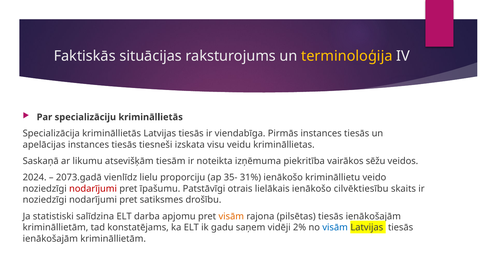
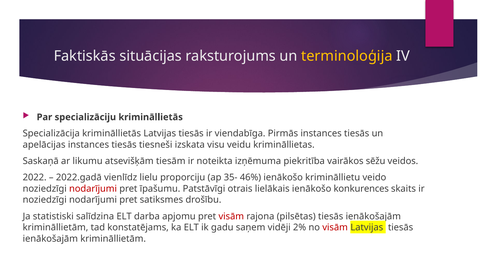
2024: 2024 -> 2022 (35, 177)
2073.gadā: 2073.gadā -> 2022.gadā (79, 177)
31%: 31% -> 46% (250, 177)
cilvēktiesību: cilvēktiesību -> konkurences (361, 188)
visām colour: orange -> red (231, 216)
visām colour: blue -> red (335, 227)
